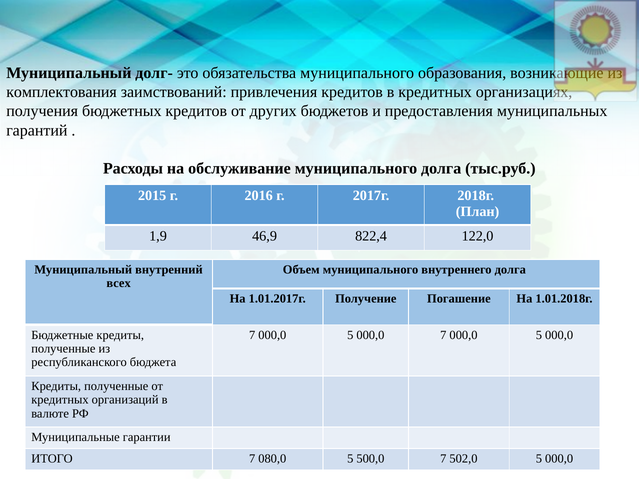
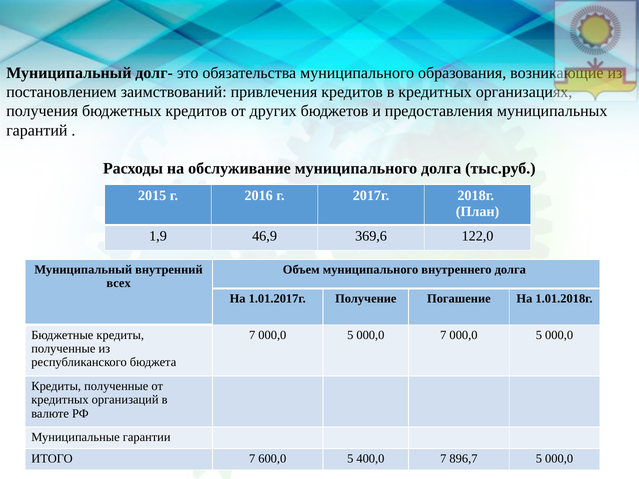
комплектования: комплектования -> постановлением (62, 92)
822,4: 822,4 -> 369,6 (371, 236)
080,0: 080,0 -> 600,0 (272, 459)
500,0: 500,0 -> 400,0 (370, 459)
502,0: 502,0 -> 896,7 (463, 459)
